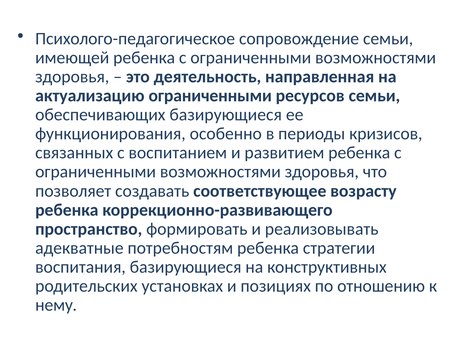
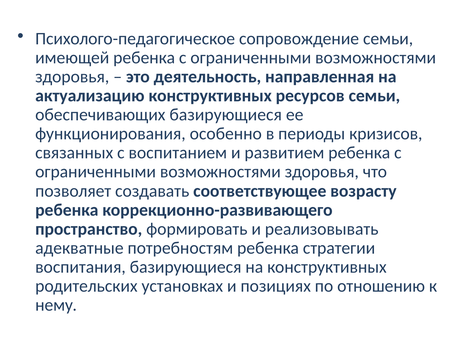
актуализацию ограниченными: ограниченными -> конструктивных (210, 96)
